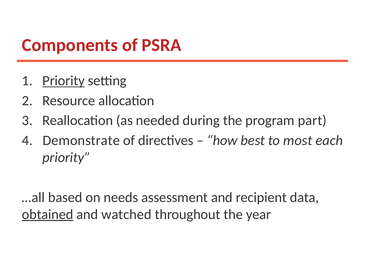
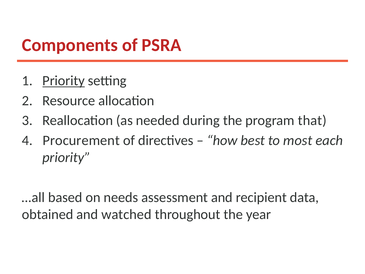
part: part -> that (312, 120)
Demonstrate: Demonstrate -> Procurement (81, 140)
obtained underline: present -> none (48, 214)
